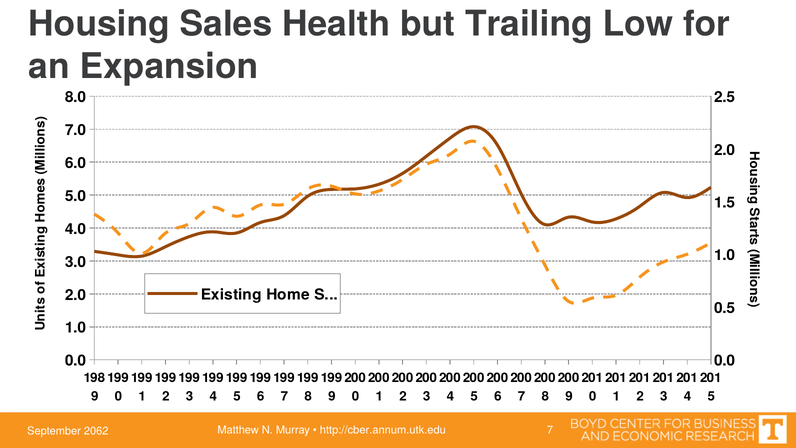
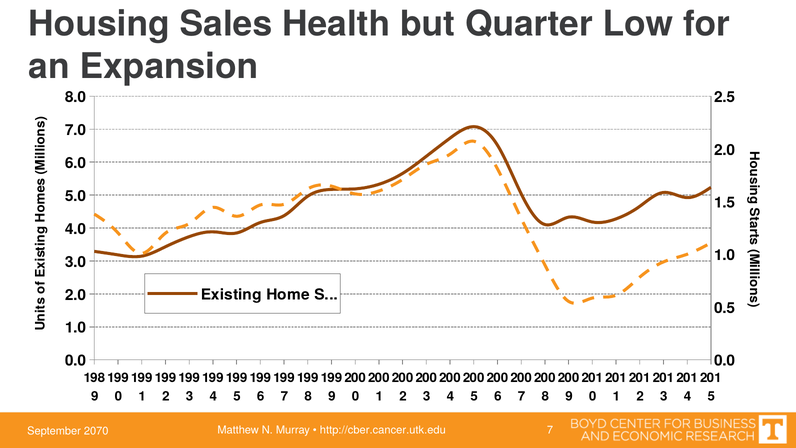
Trailing: Trailing -> Quarter (529, 24)
http://cber.annum.utk.edu: http://cber.annum.utk.edu -> http://cber.cancer.utk.edu (383, 430)
2062: 2062 -> 2070 (96, 431)
